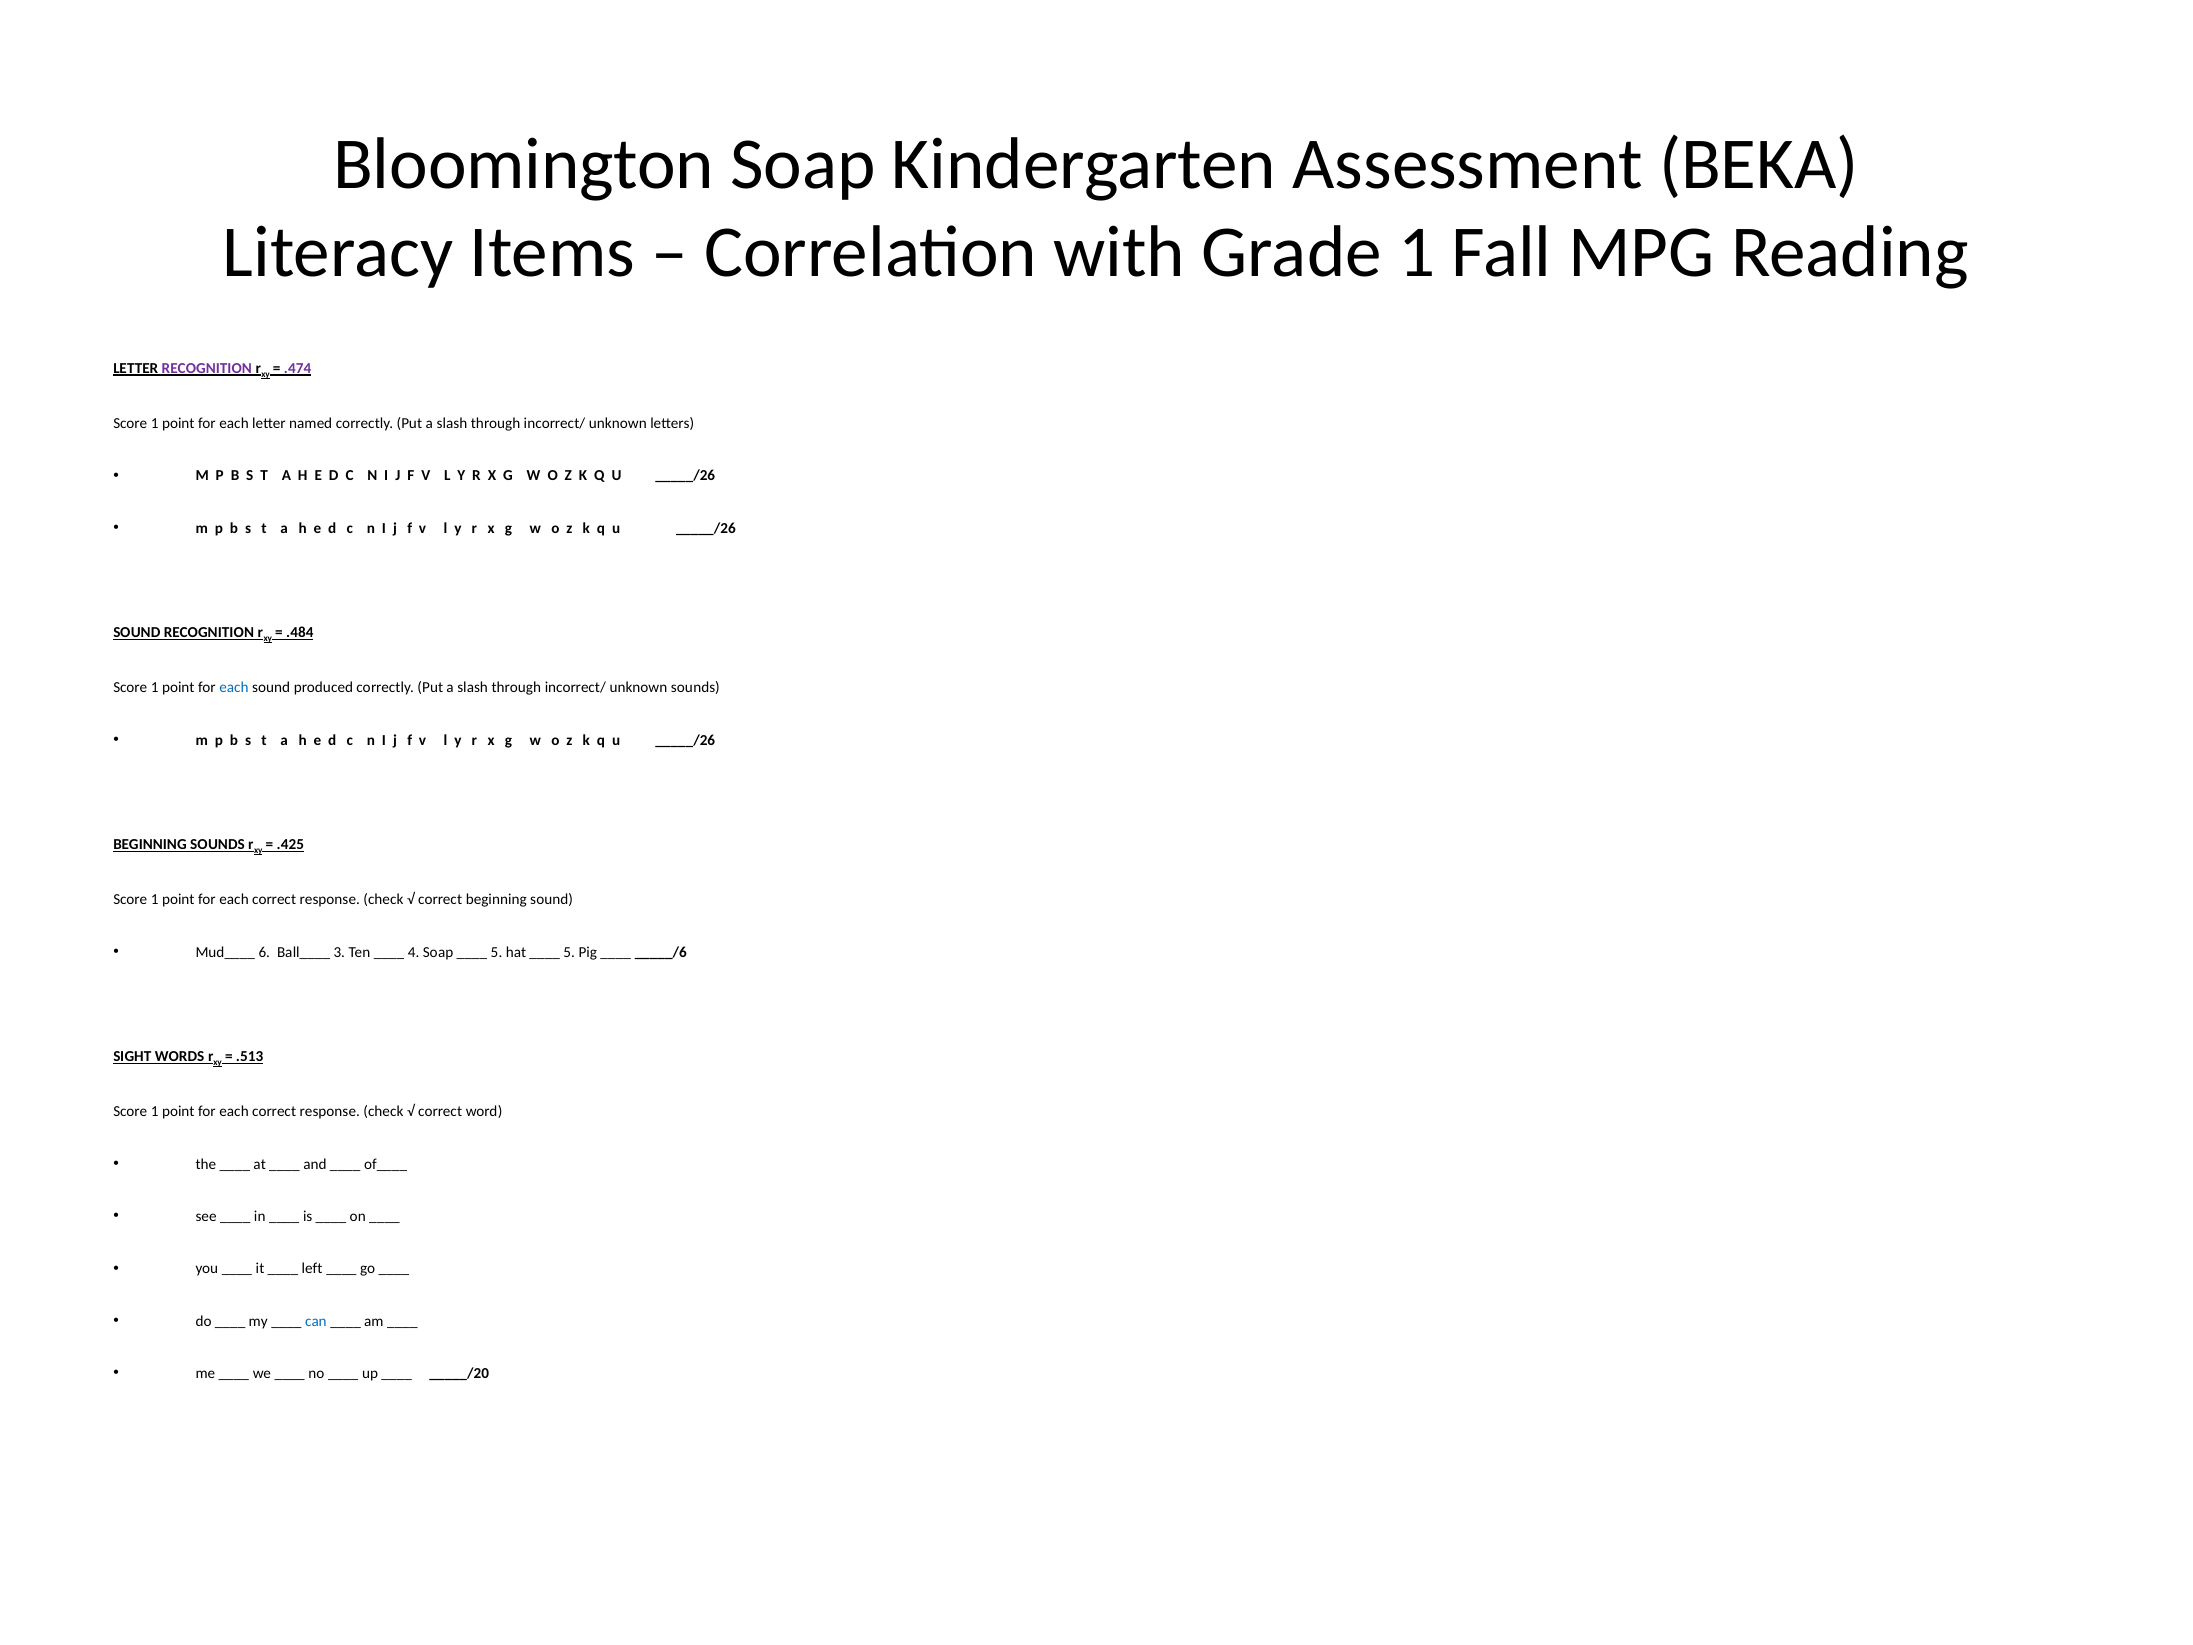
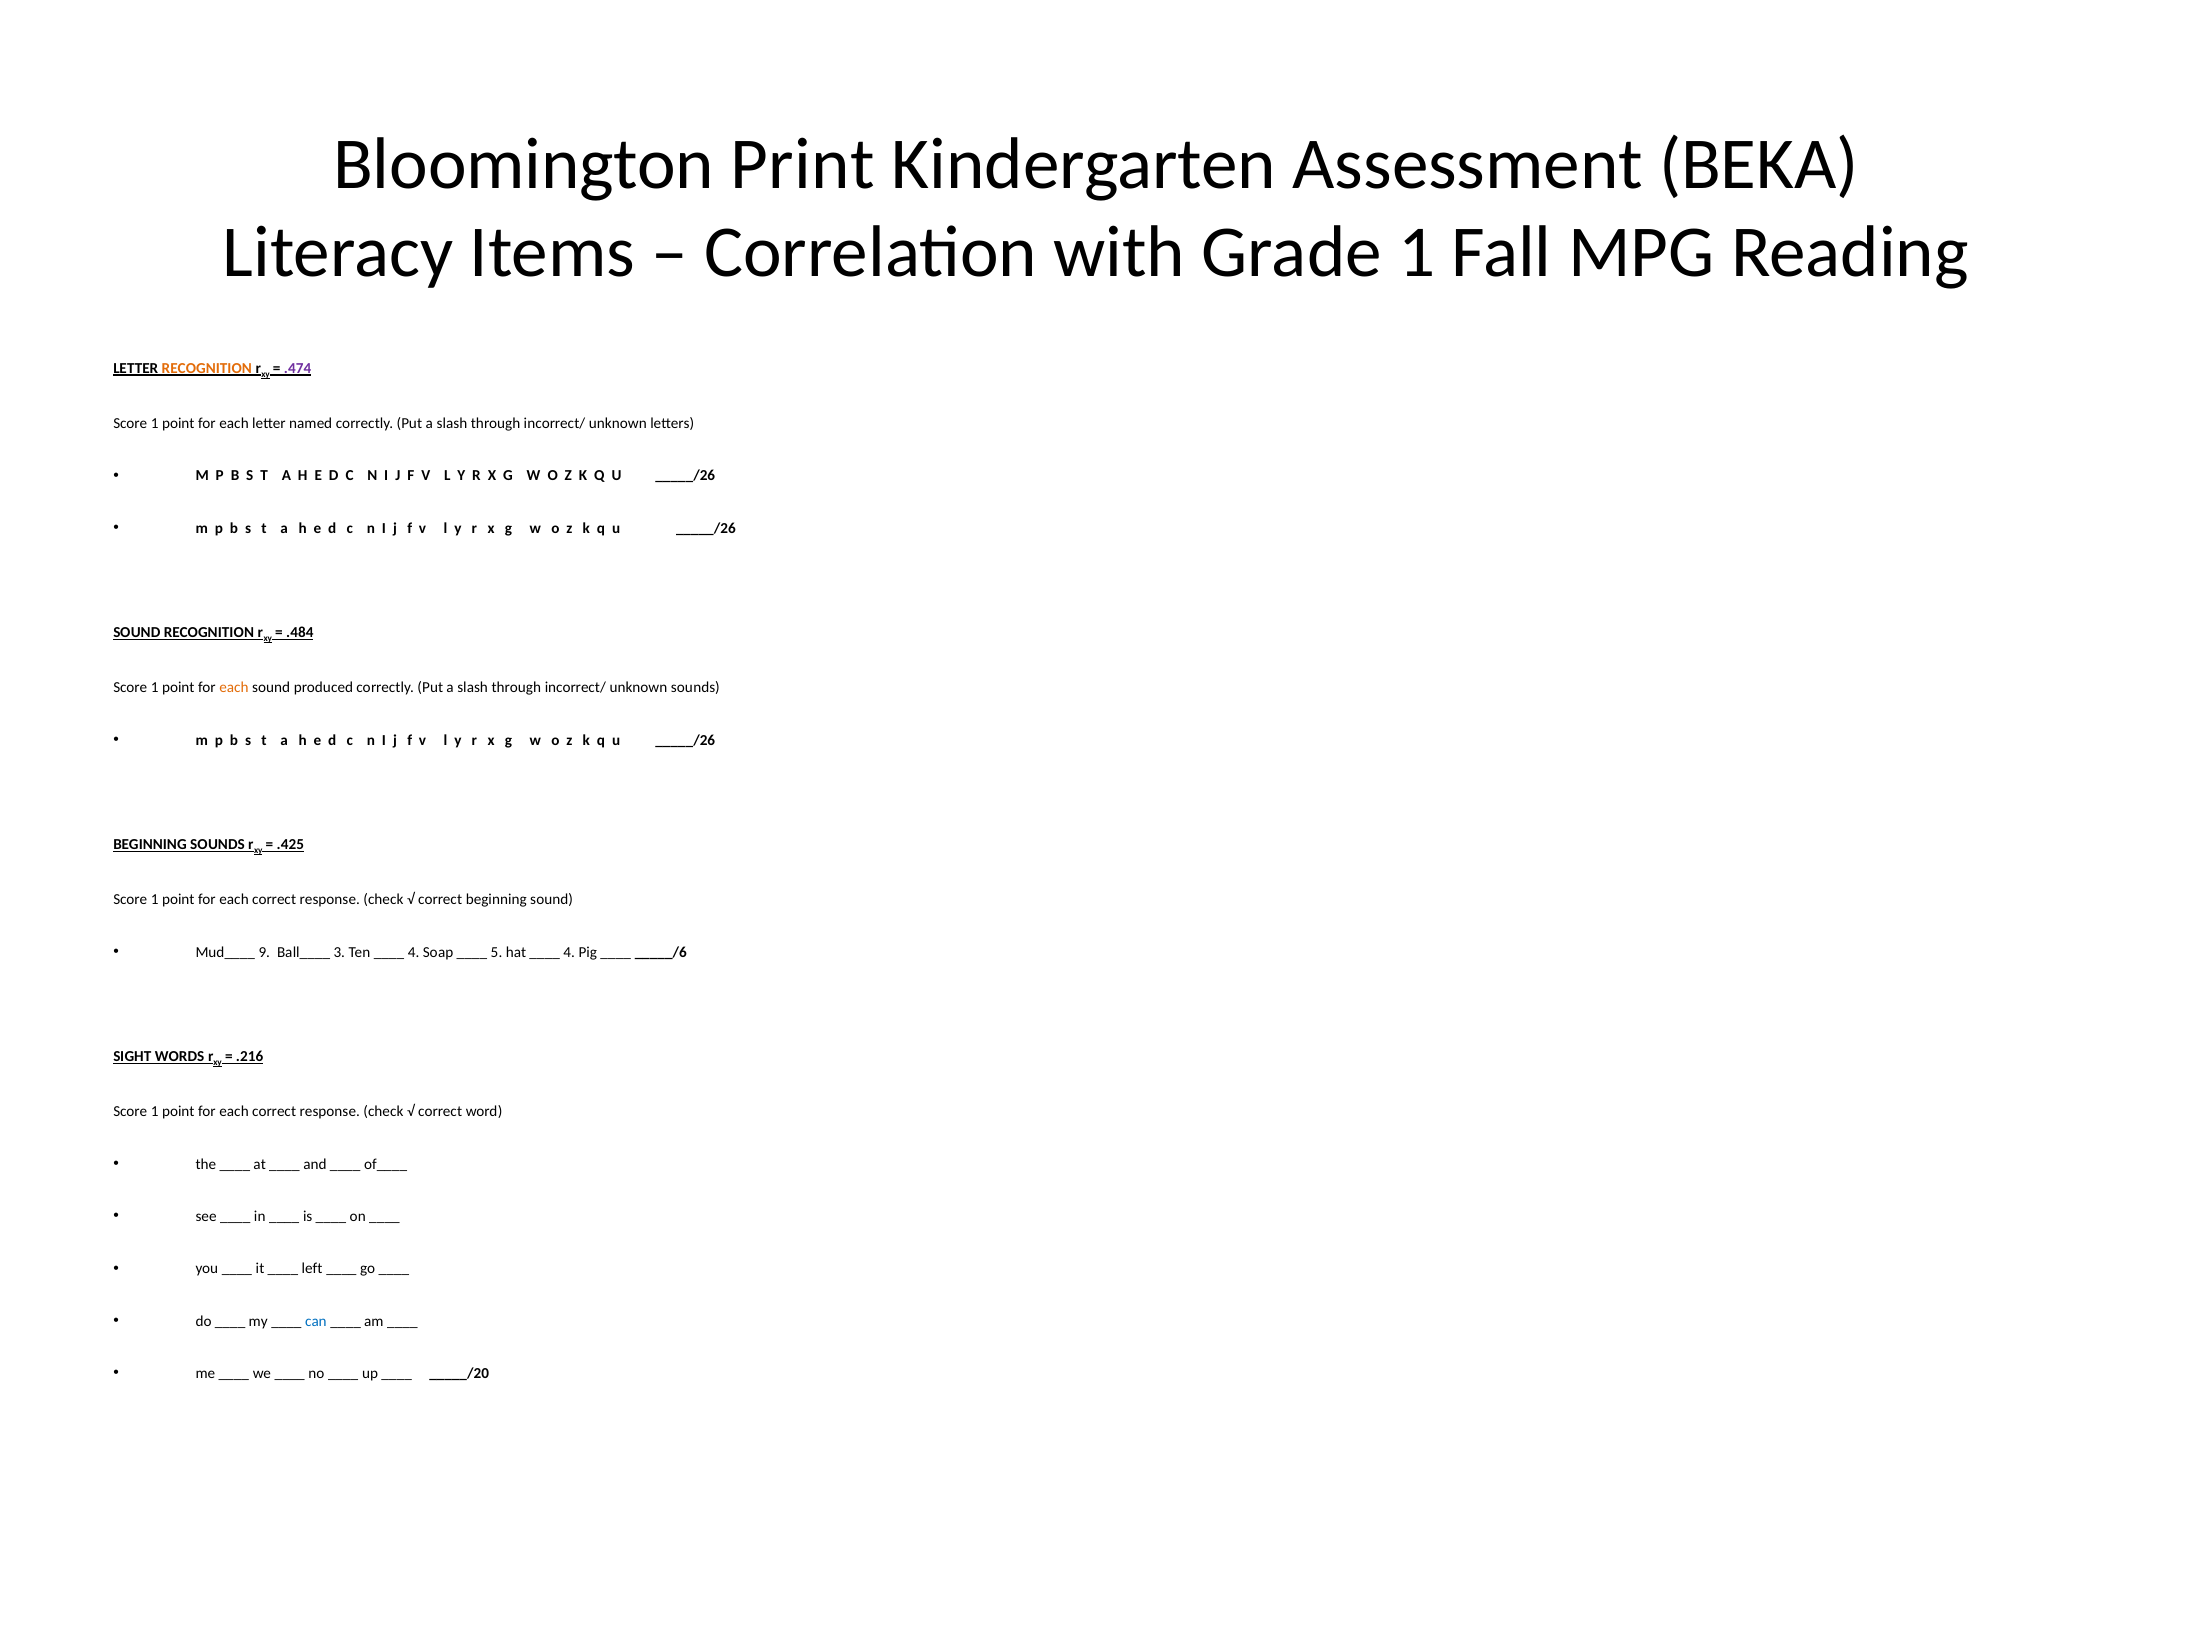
Bloomington Soap: Soap -> Print (803, 164)
RECOGNITION colour: purple -> orange (207, 368)
each colour: blue -> orange (234, 688)
6: 6 -> 9 (264, 952)
5: 5 -> 4 (569, 952)
.513: .513 -> .216 (250, 1057)
